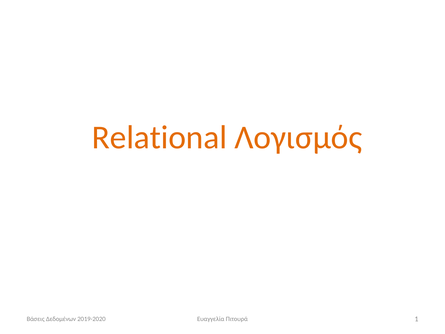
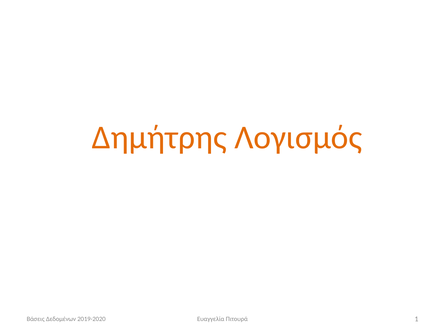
Relational: Relational -> Δημήτρης (159, 137)
